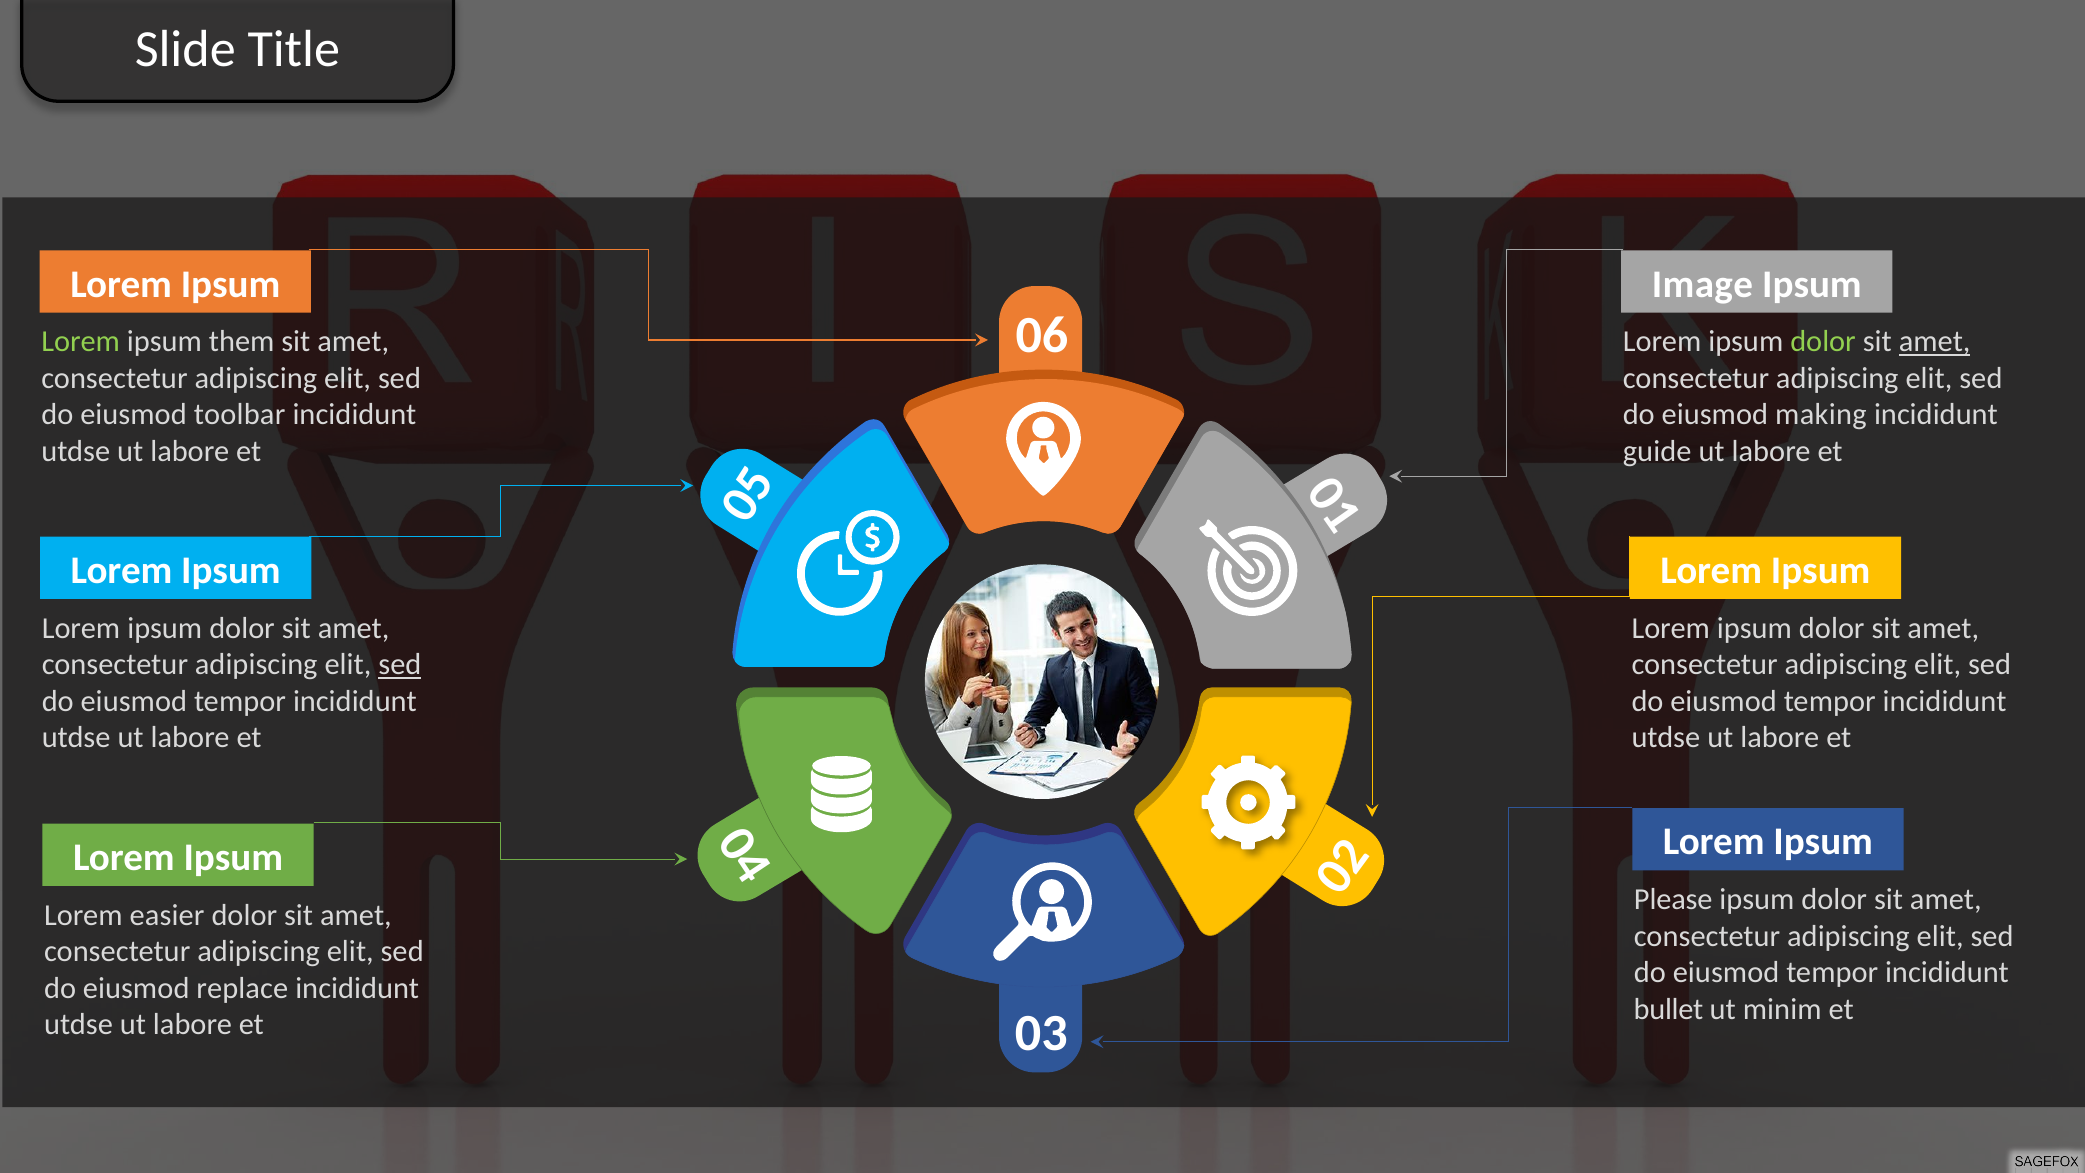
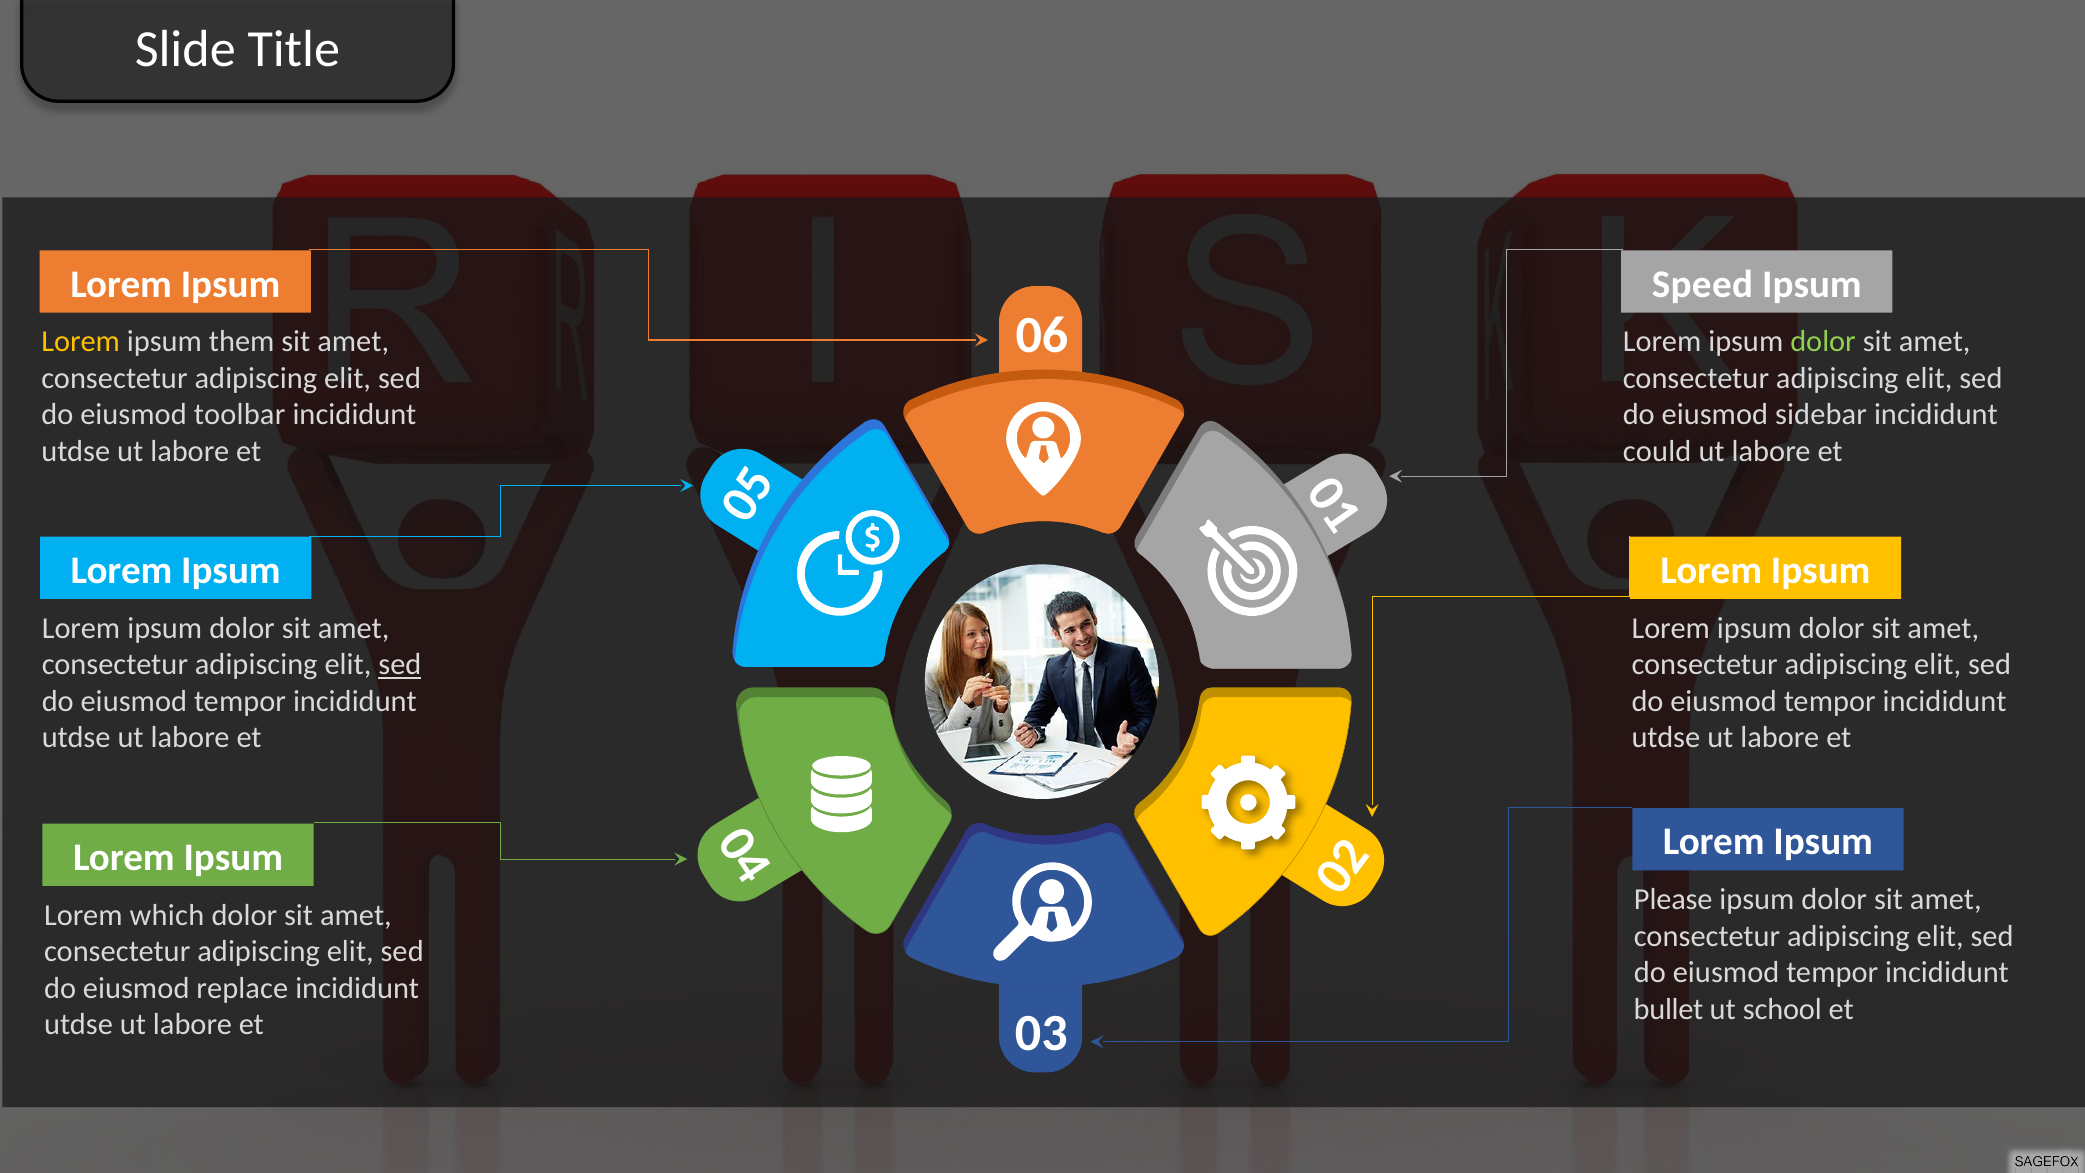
Image: Image -> Speed (1702, 284)
Lorem colour: light green -> yellow (81, 342)
amet underline: present -> none (1935, 342)
making: making -> sidebar (1821, 415)
guide: guide -> could (1657, 451)
easier: easier -> which (167, 915)
minim: minim -> school (1782, 1009)
